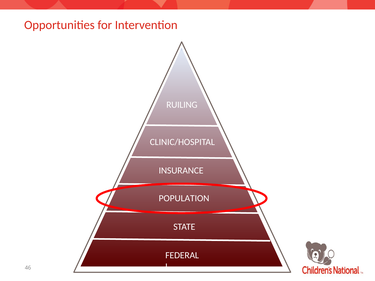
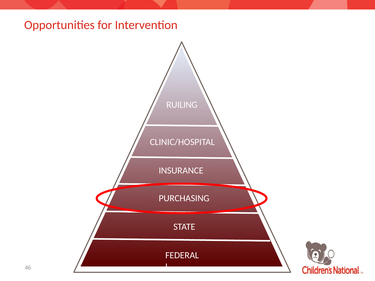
POPULATION: POPULATION -> PURCHASING (184, 198)
